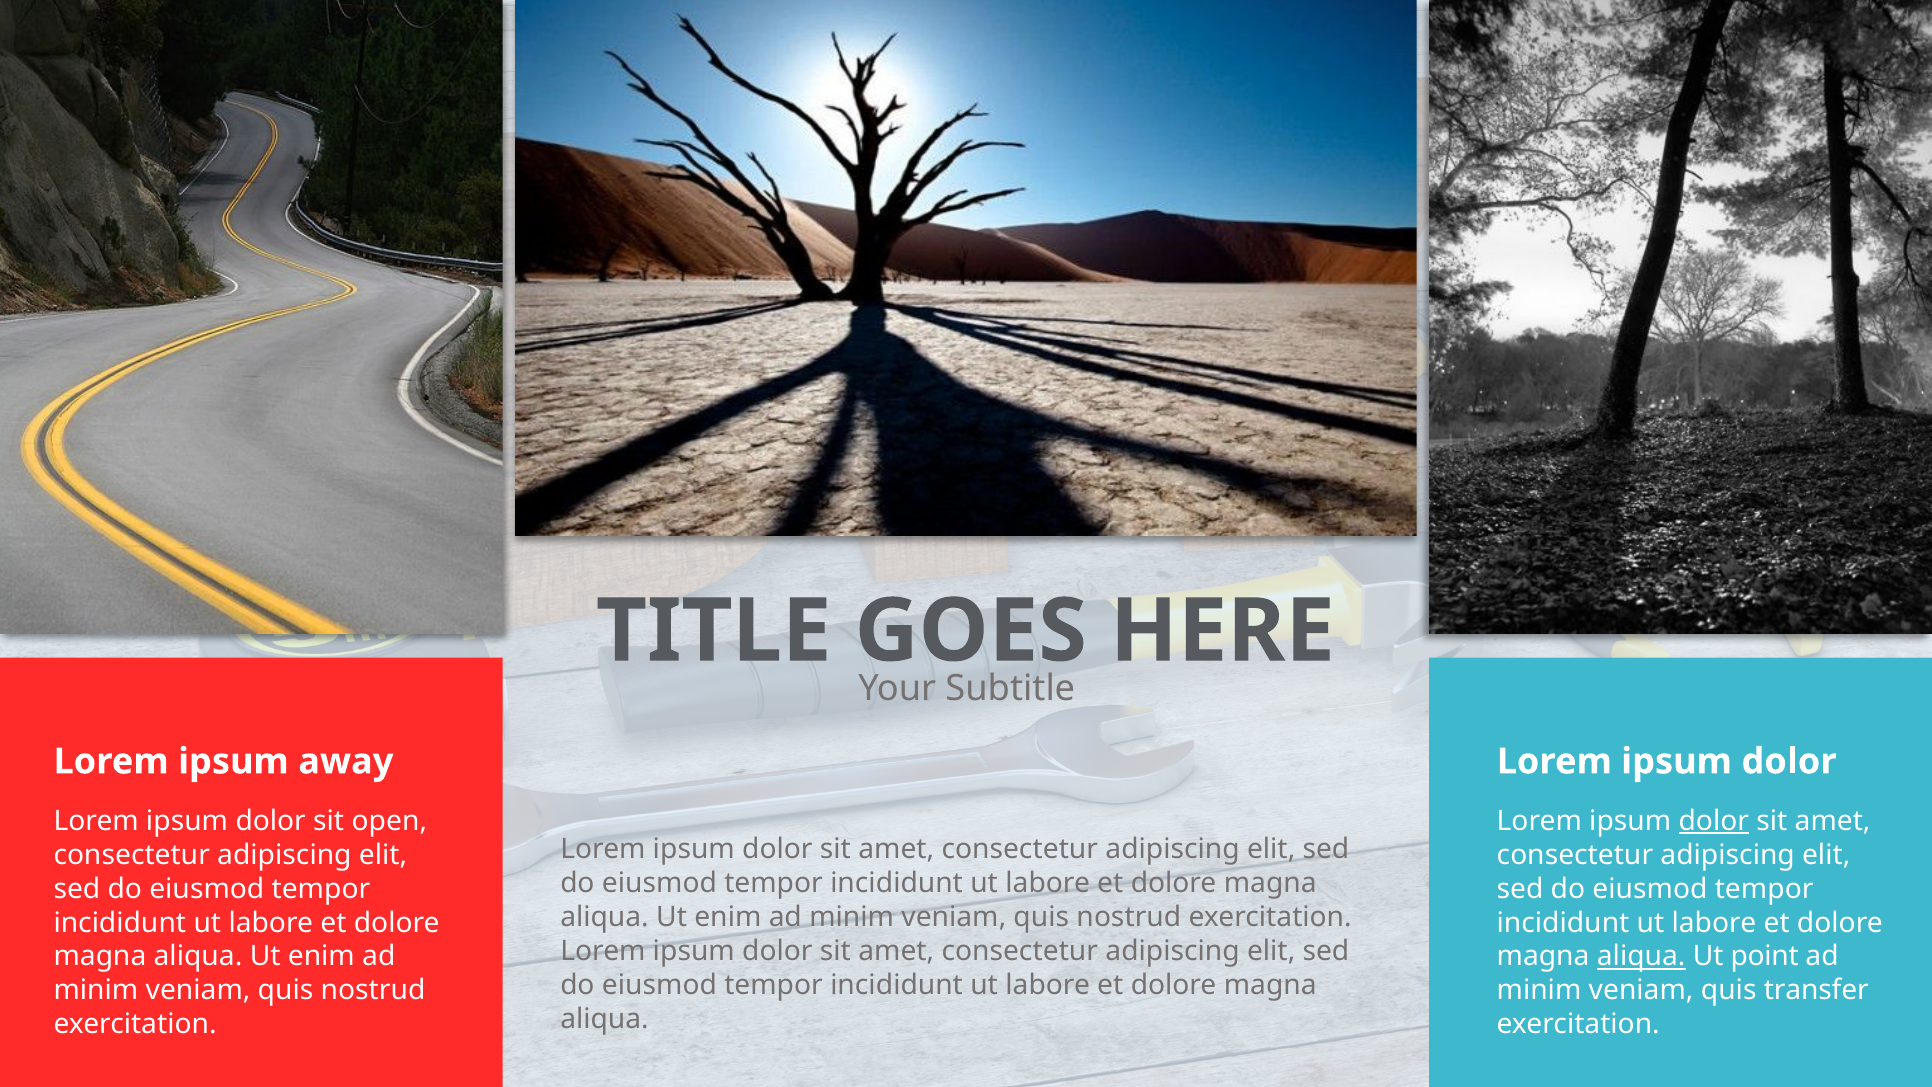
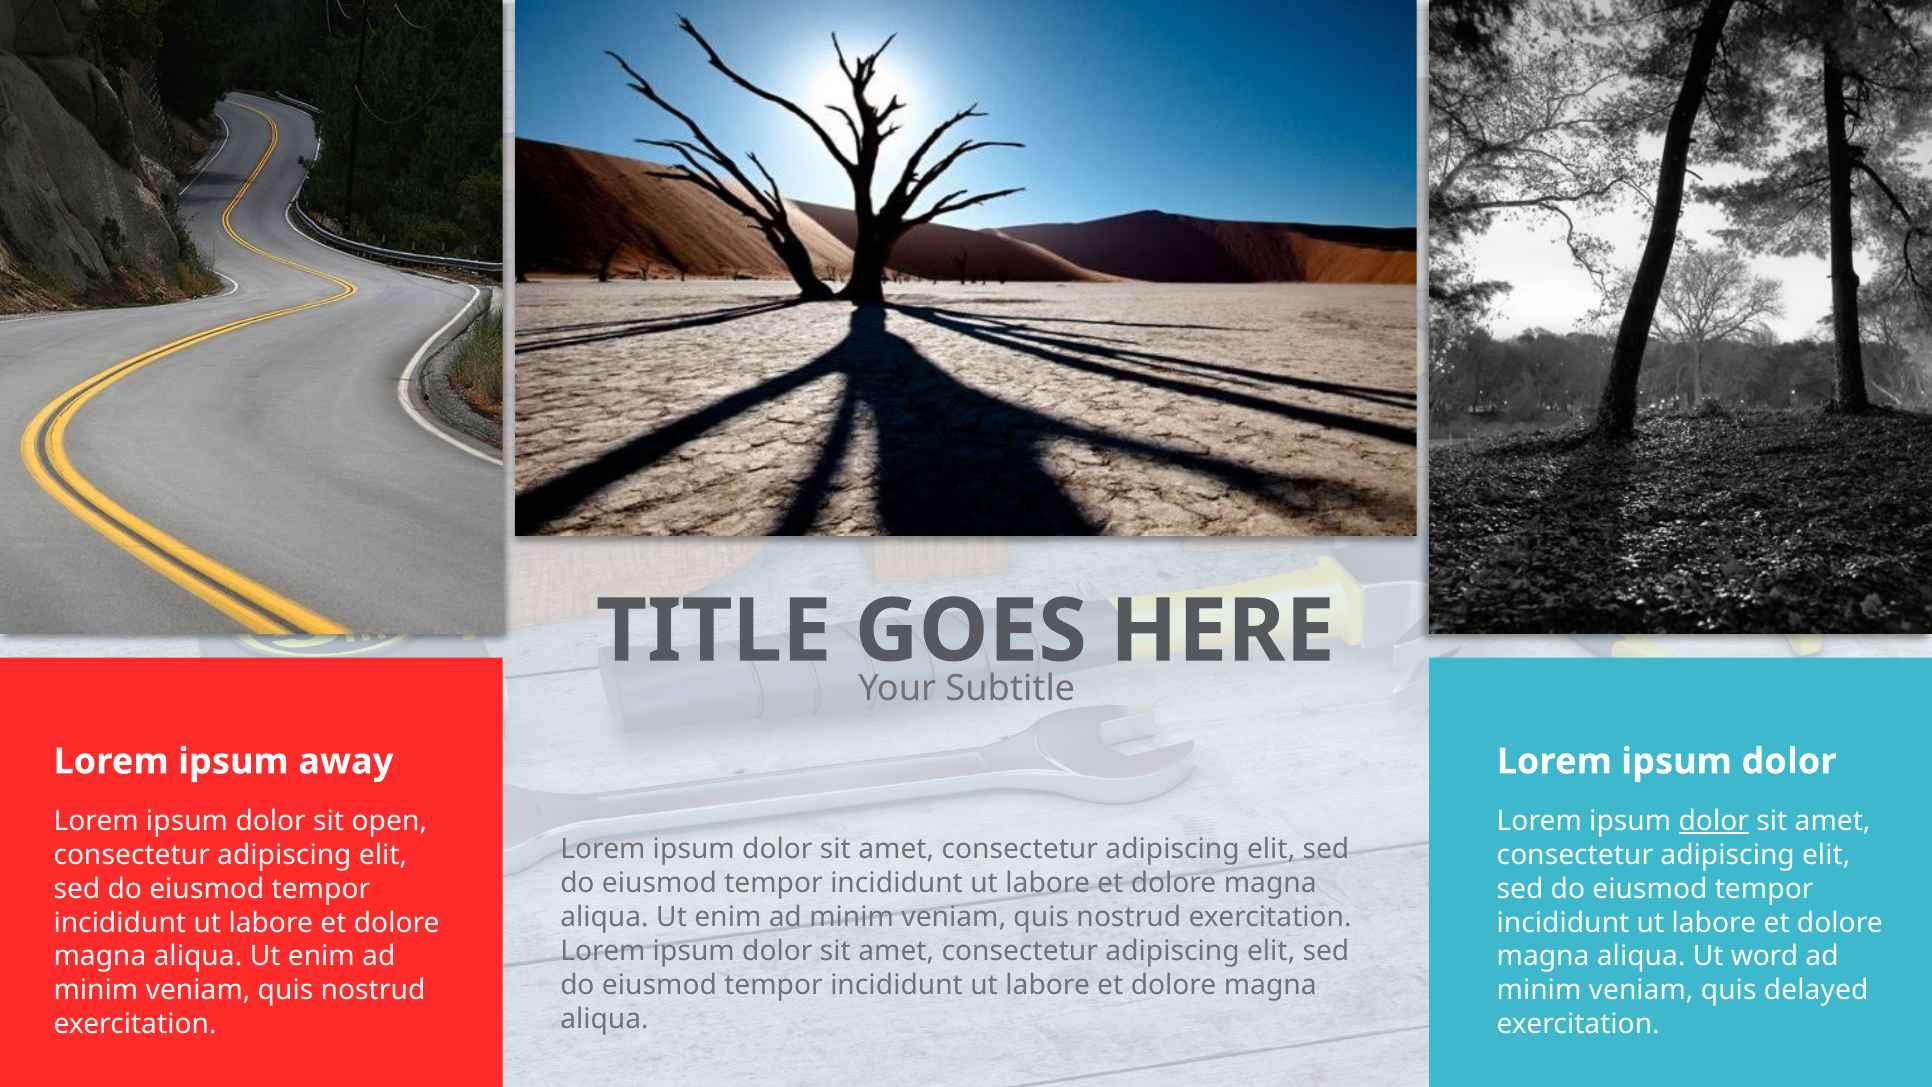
aliqua underline: present -> none (1641, 956)
point: point -> word (1765, 956)
transfer: transfer -> delayed (1816, 990)
